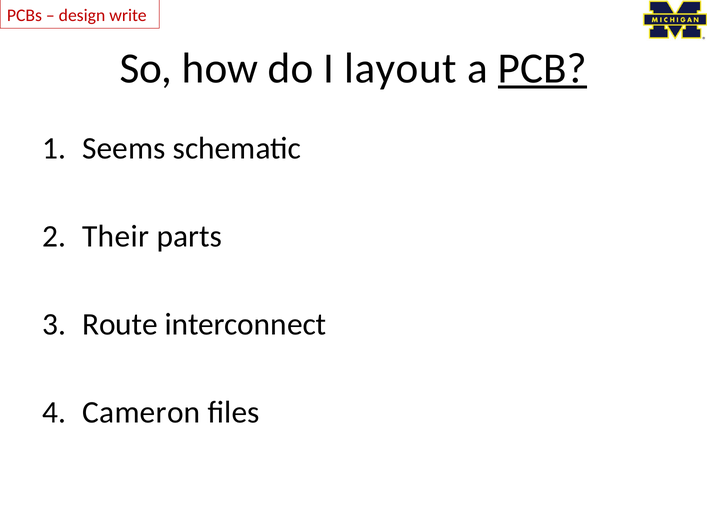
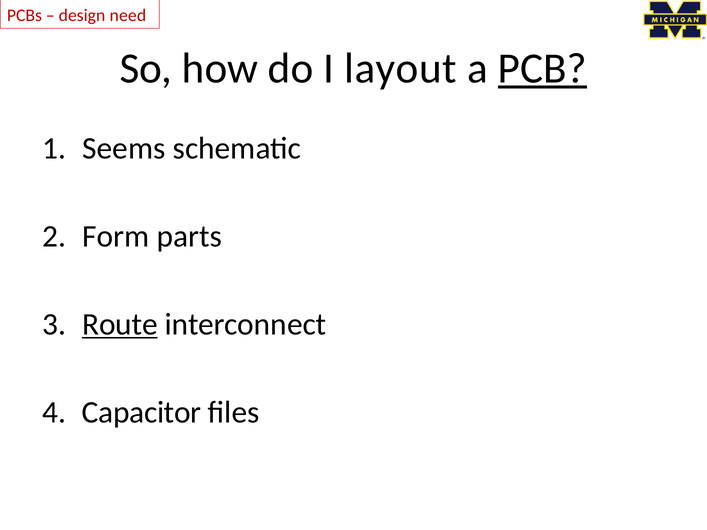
write: write -> need (128, 15)
Their: Their -> Form (116, 236)
Route underline: none -> present (120, 324)
Cameron: Cameron -> Capacitor (142, 412)
